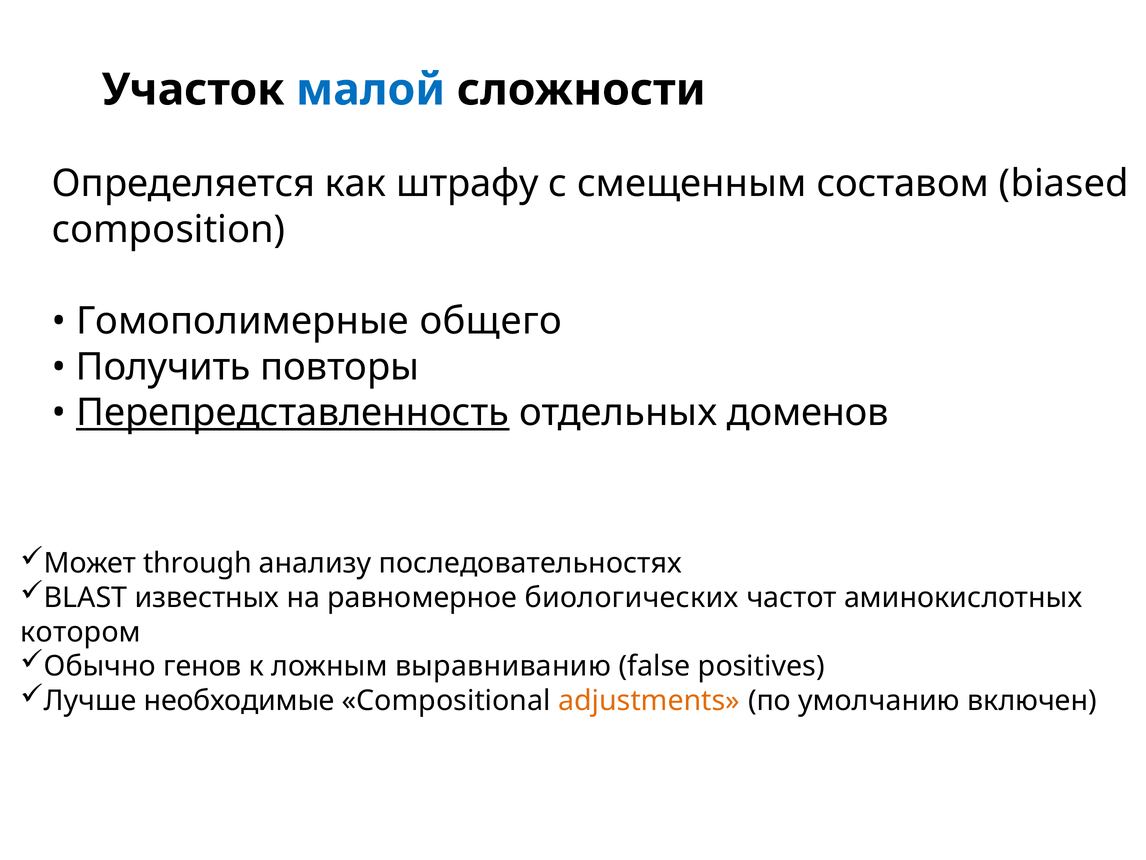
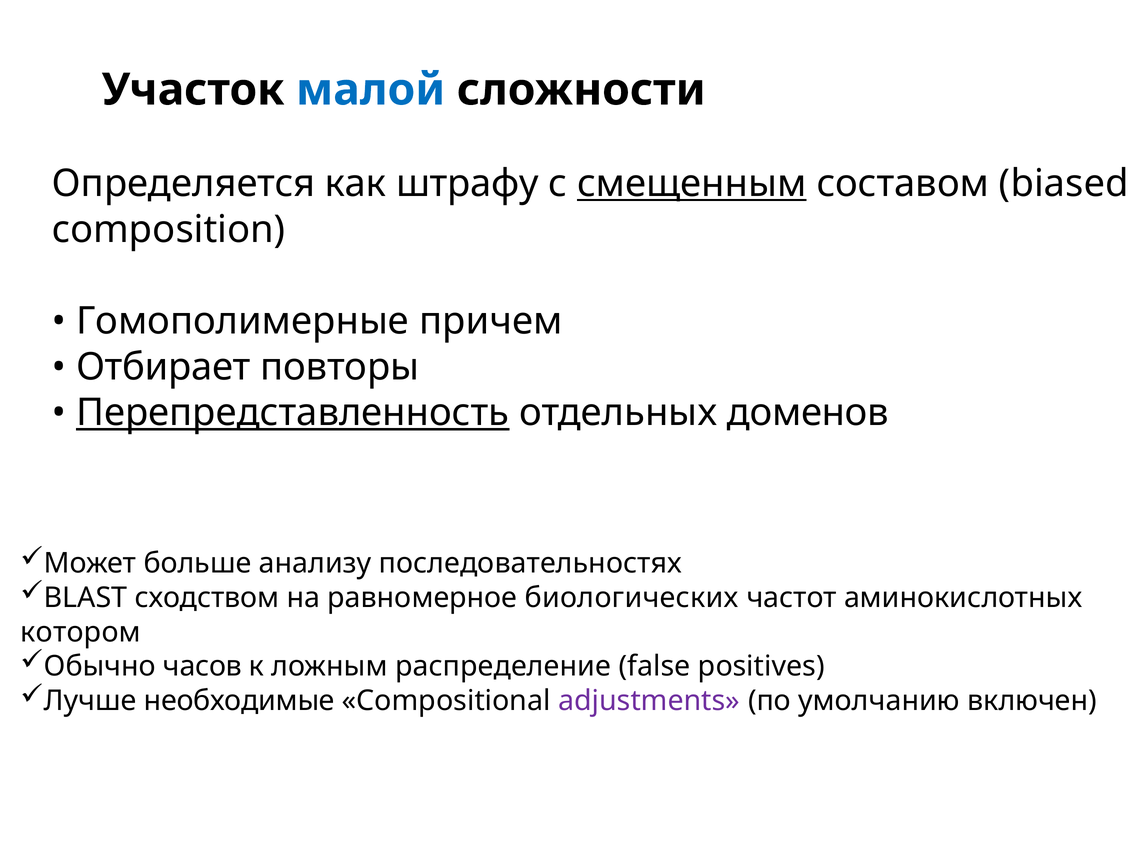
смещенным underline: none -> present (692, 183)
общего: общего -> причем (491, 321)
Получить: Получить -> Отбирает (163, 367)
through: through -> больше (197, 563)
известных: известных -> сходством (207, 597)
генов: генов -> часов (202, 666)
выравниванию: выравниванию -> распределение (503, 666)
adjustments colour: orange -> purple (649, 700)
